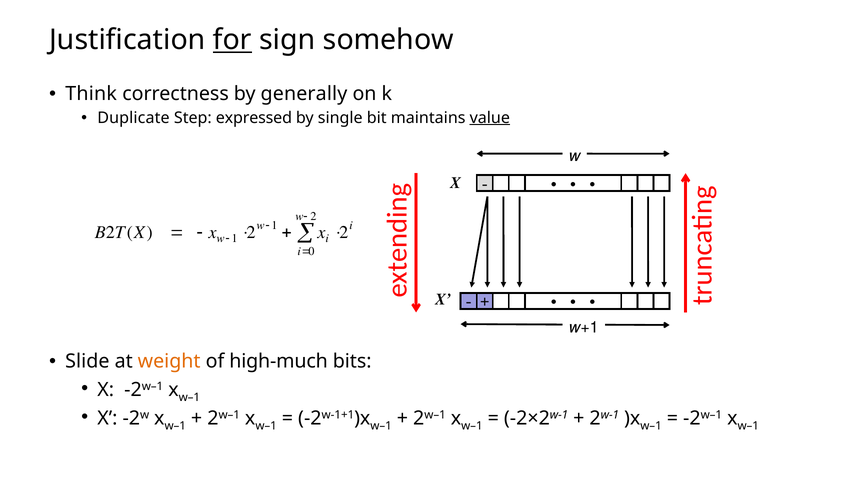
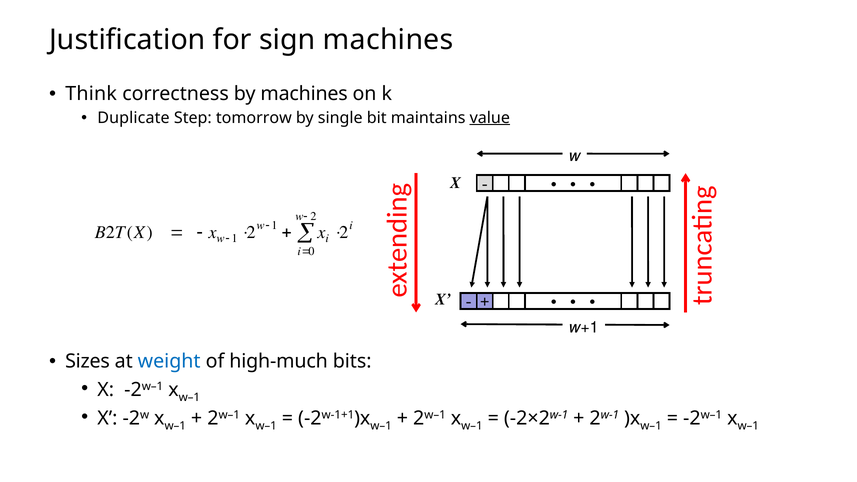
for underline: present -> none (232, 40)
sign somehow: somehow -> machines (388, 40)
by generally: generally -> machines (304, 94)
expressed: expressed -> tomorrow (254, 118)
Slide: Slide -> Sizes (88, 362)
weight colour: orange -> blue (169, 362)
